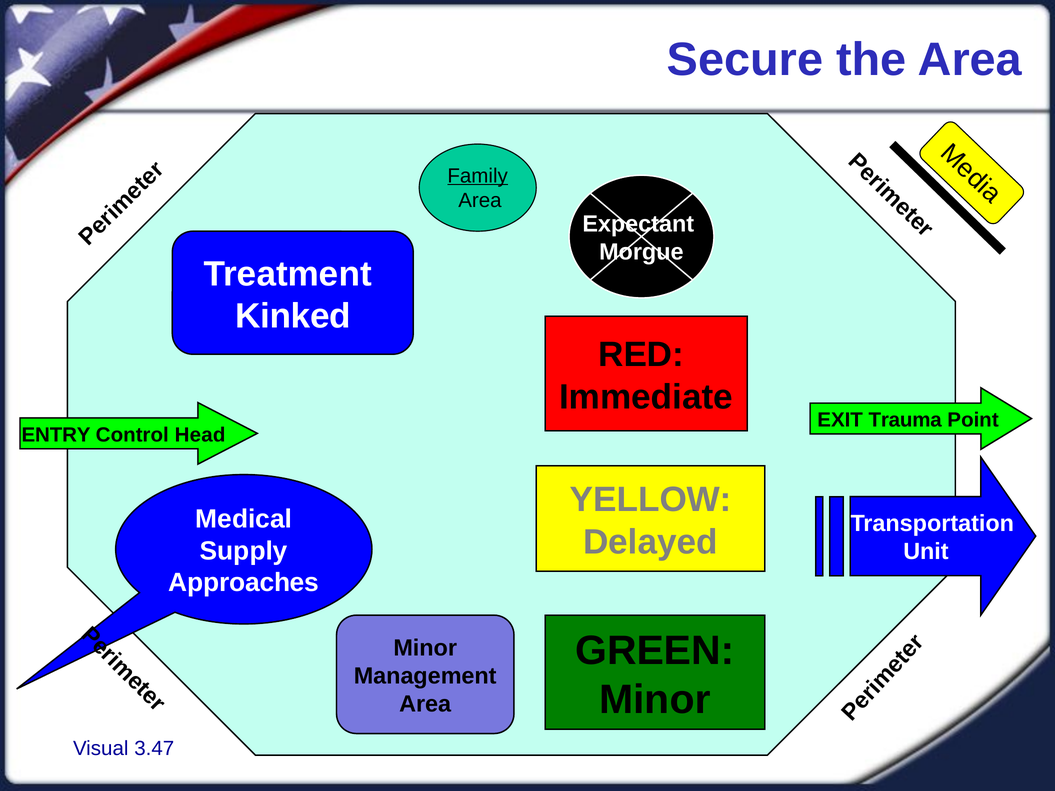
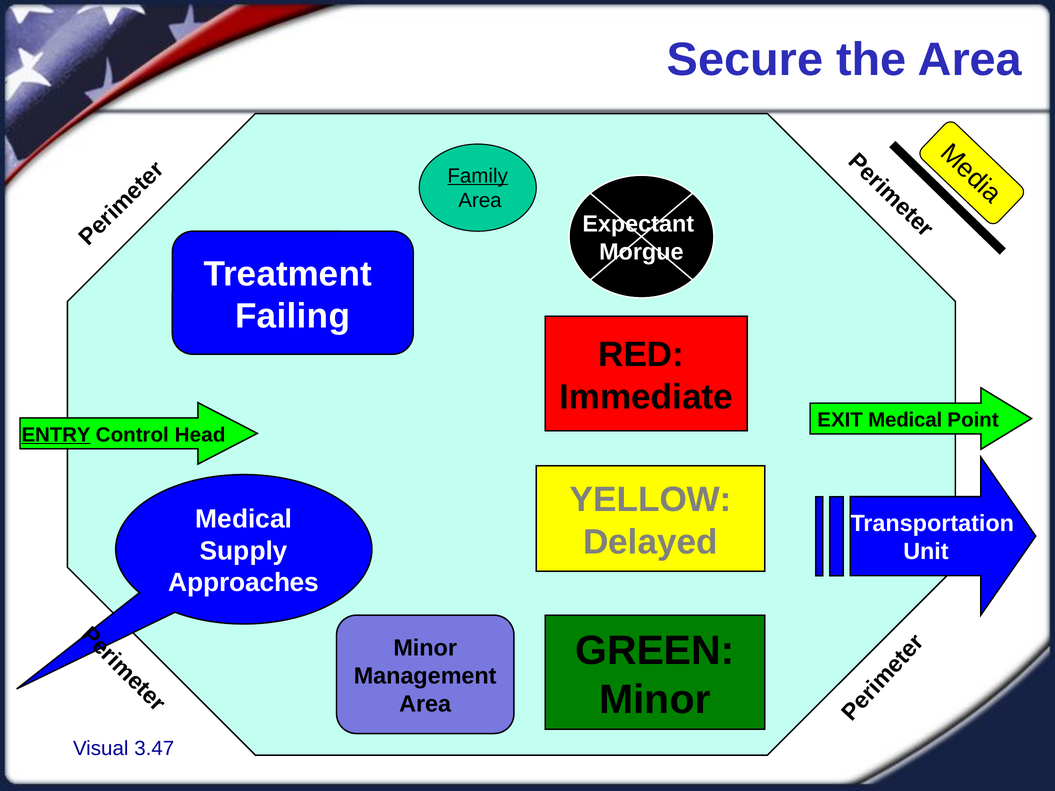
Kinked: Kinked -> Failing (293, 316)
EXIT Trauma: Trauma -> Medical (905, 420)
ENTRY underline: none -> present (56, 435)
